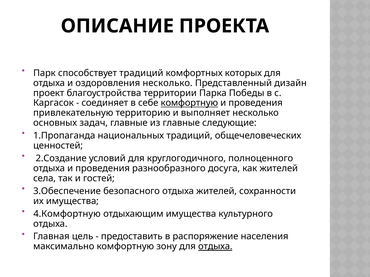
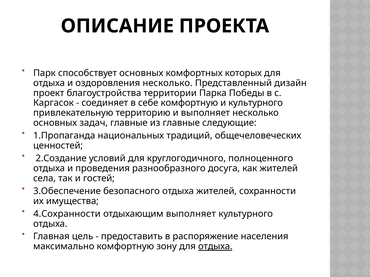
способствует традиций: традиций -> основных (141, 73)
комфортную underline: present -> none (189, 103)
проведения: проведения -> культурного (256, 103)
4.Комфортную: 4.Комфортную -> 4.Сохранности (67, 214)
отдыхающим имущества: имущества -> выполняет (191, 214)
